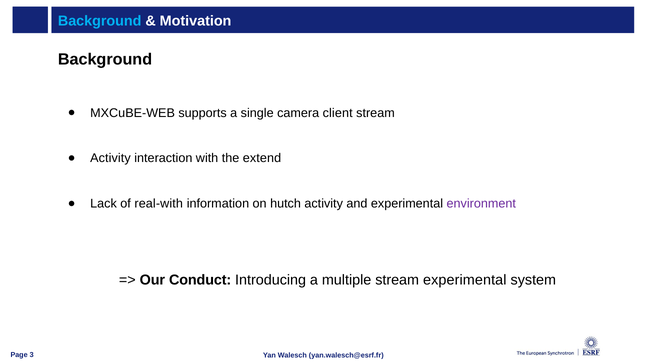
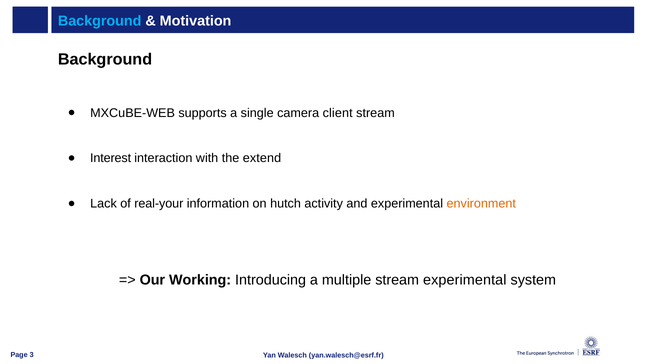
Activity: Activity -> Interest (111, 158)
real-with: real-with -> real-your (159, 204)
environment colour: purple -> orange (481, 204)
Conduct: Conduct -> Working (200, 280)
